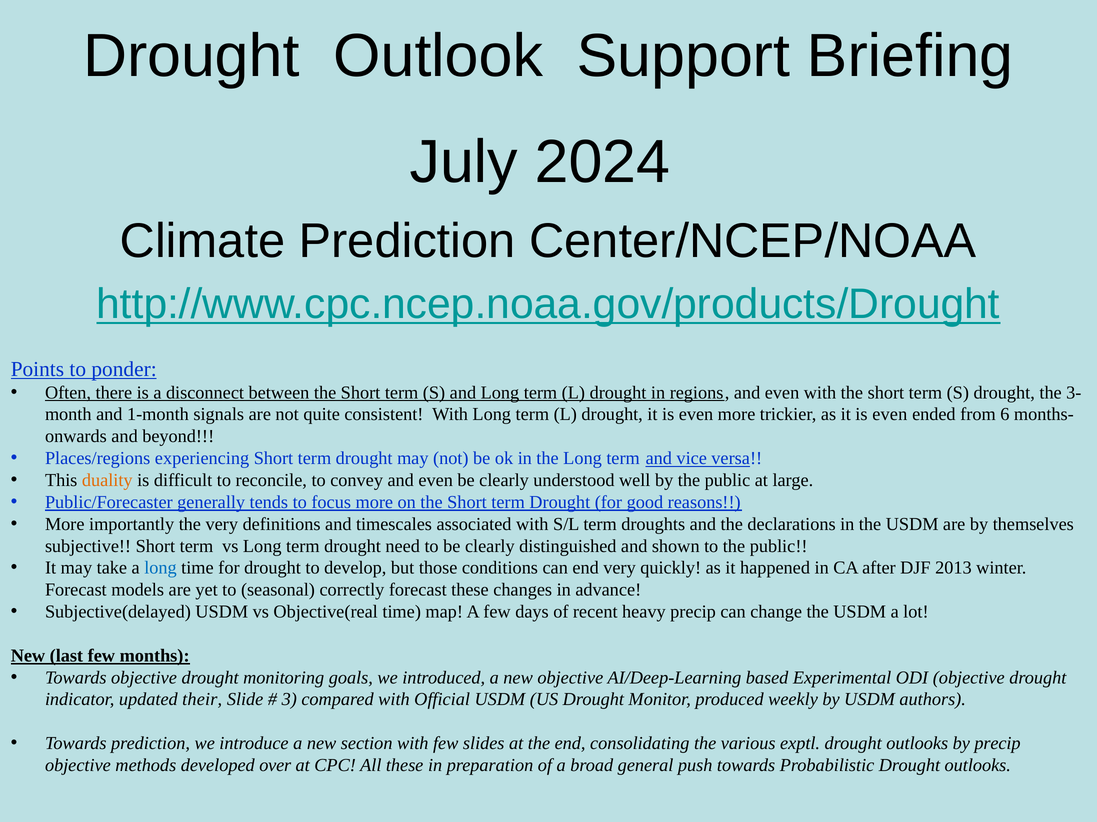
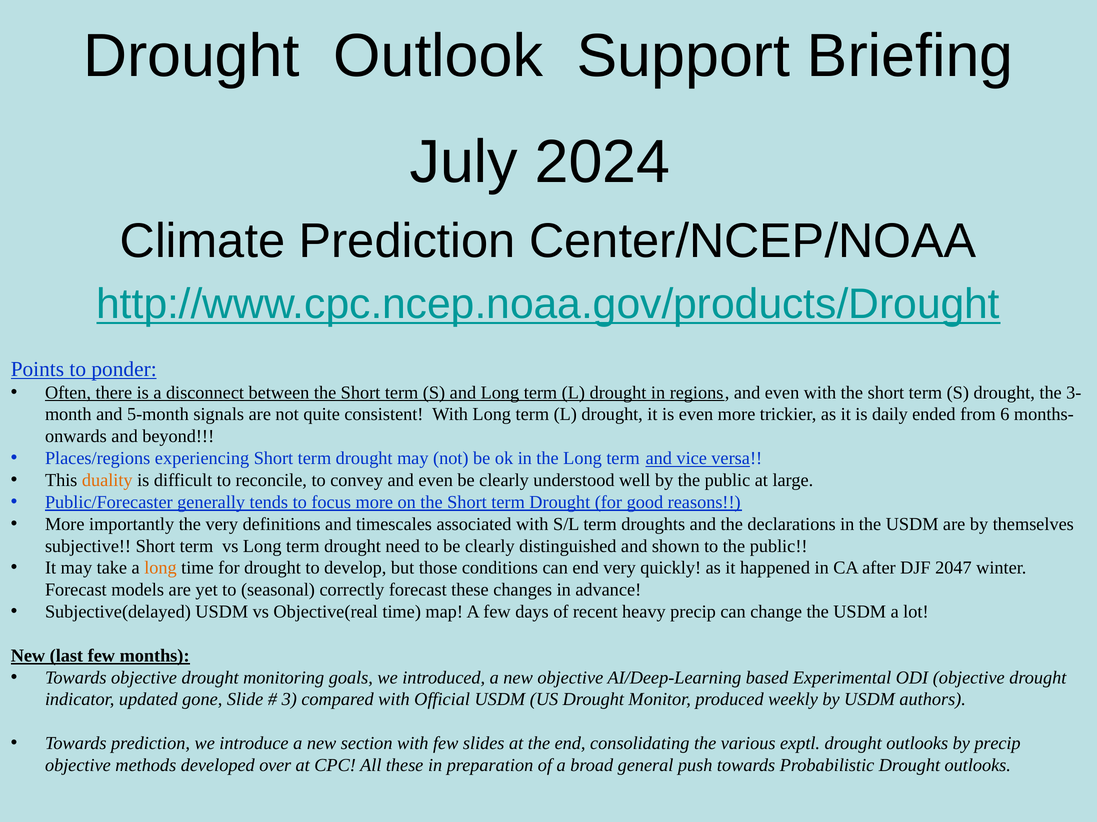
1-month: 1-month -> 5-month (158, 415)
as it is even: even -> daily (890, 415)
long colour: blue -> orange (160, 568)
2013: 2013 -> 2047 (953, 568)
their: their -> gone (202, 700)
